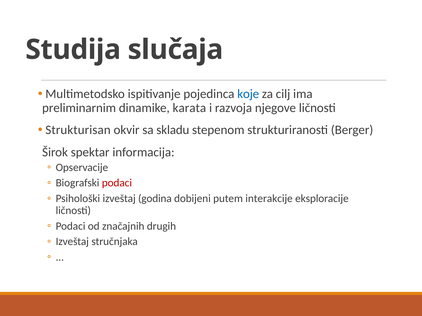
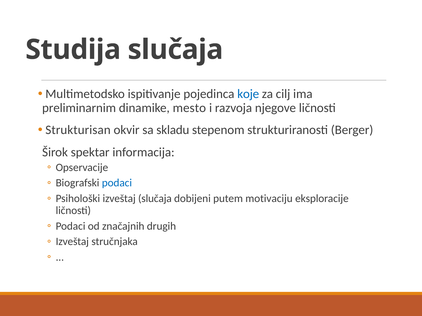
karata: karata -> mesto (189, 108)
podaci colour: red -> blue (117, 183)
izveštaj godina: godina -> slučaja (155, 199)
interakcije: interakcije -> motivaciju (269, 199)
